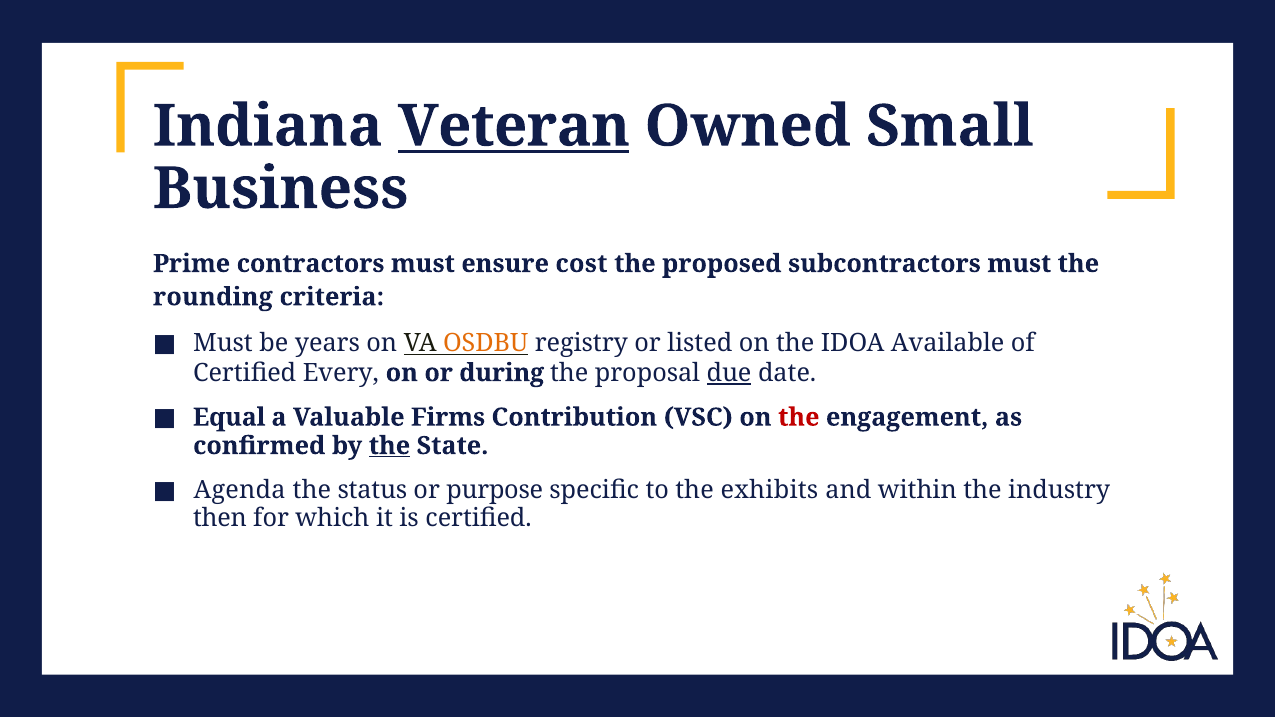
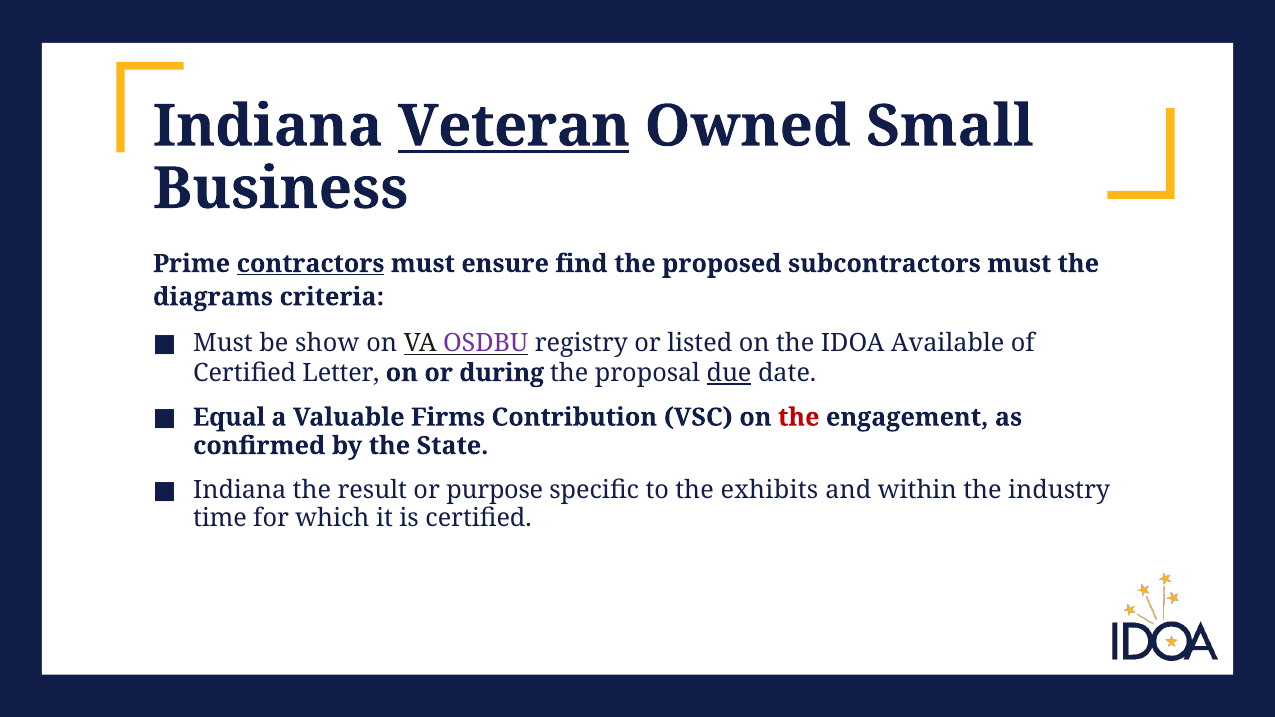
contractors underline: none -> present (311, 264)
cost: cost -> find (582, 264)
rounding: rounding -> diagrams (213, 297)
years: years -> show (327, 343)
OSDBU colour: orange -> purple (486, 343)
Every: Every -> Letter (341, 373)
the underline: present -> none (389, 446)
Agenda: Agenda -> Indiana (240, 490)
status: status -> result (372, 490)
then: then -> time (220, 519)
